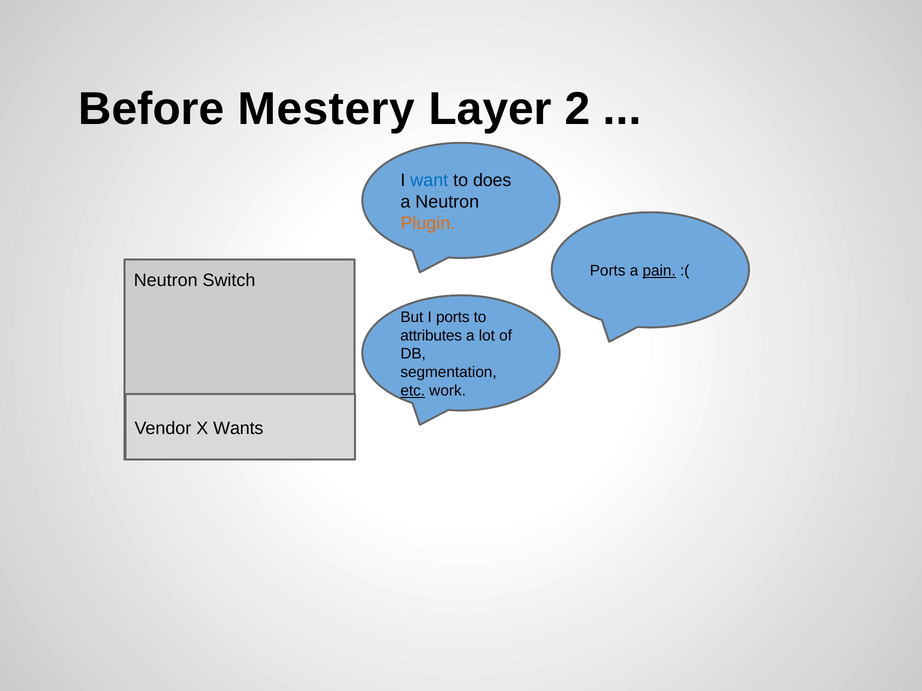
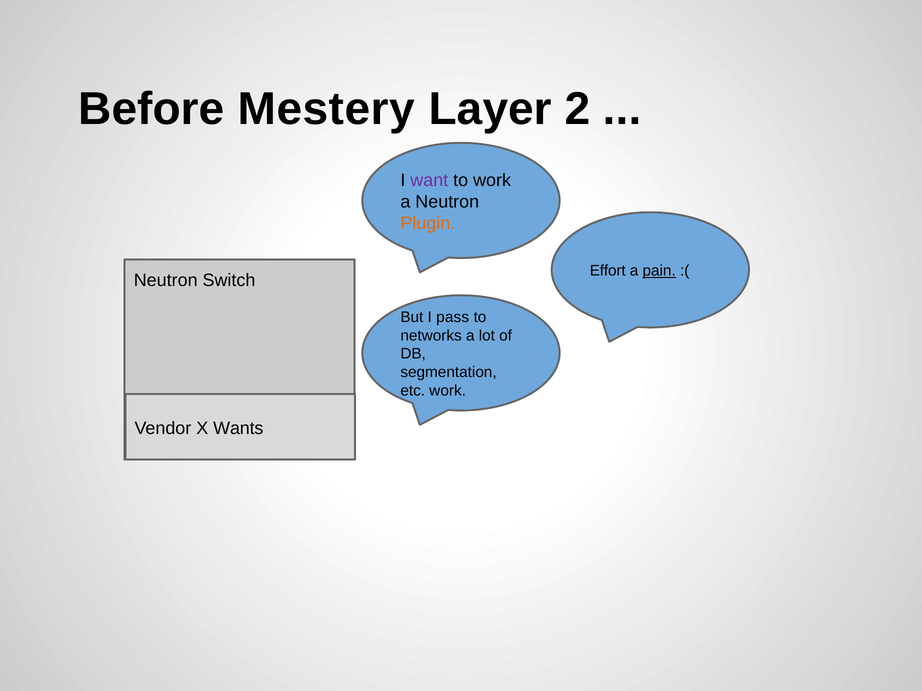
want colour: blue -> purple (429, 180)
to does: does -> work (492, 180)
Ports: Ports -> Effort (608, 271)
I ports: ports -> pass (453, 317)
attributes: attributes -> networks (431, 336)
etc underline: present -> none (413, 391)
